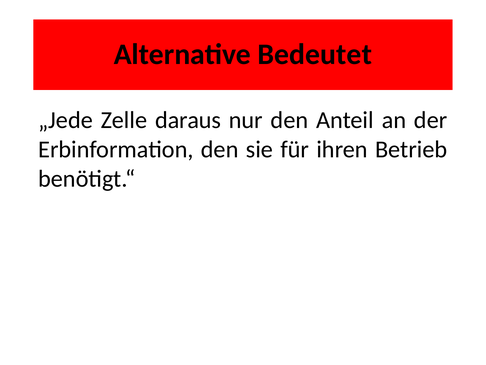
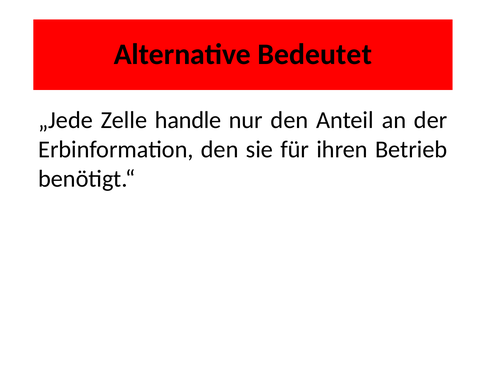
daraus: daraus -> handle (188, 120)
